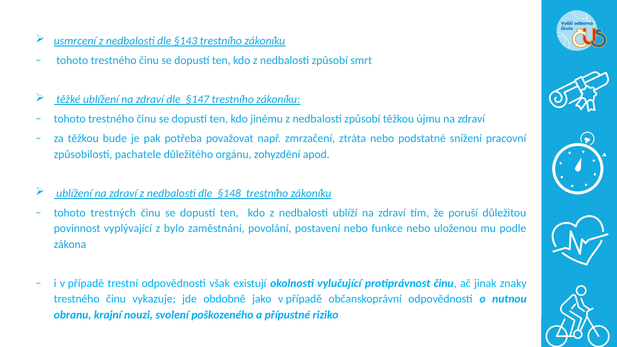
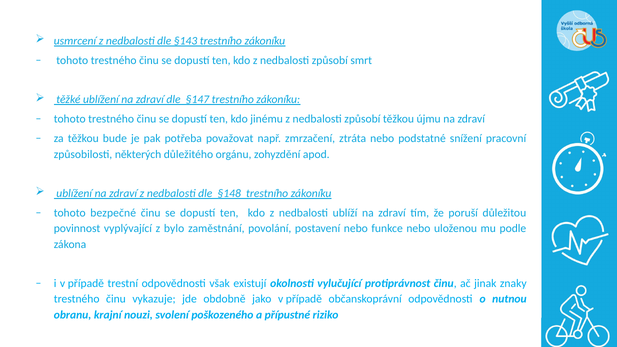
pachatele: pachatele -> některých (138, 154)
trestných: trestných -> bezpečné (113, 213)
